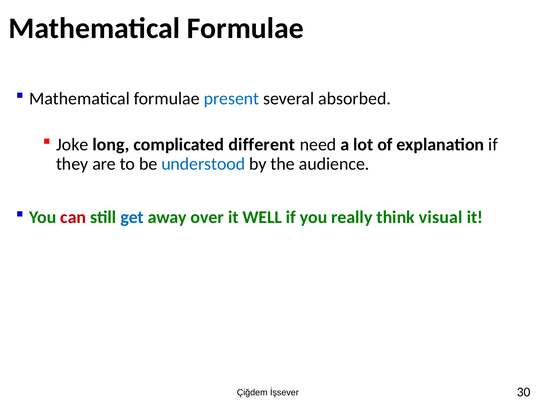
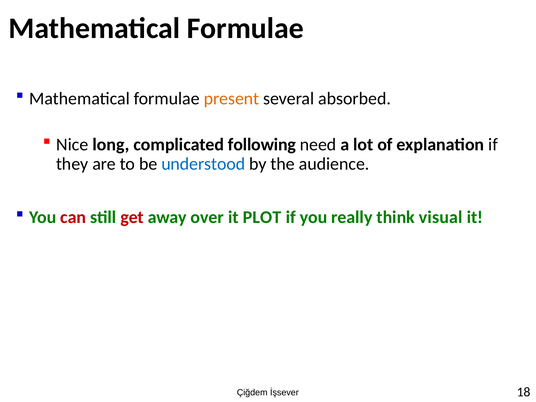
present colour: blue -> orange (231, 99)
Joke: Joke -> Nice (72, 145)
different: different -> following (262, 145)
get colour: blue -> red (132, 217)
WELL: WELL -> PLOT (262, 217)
30: 30 -> 18 (524, 392)
